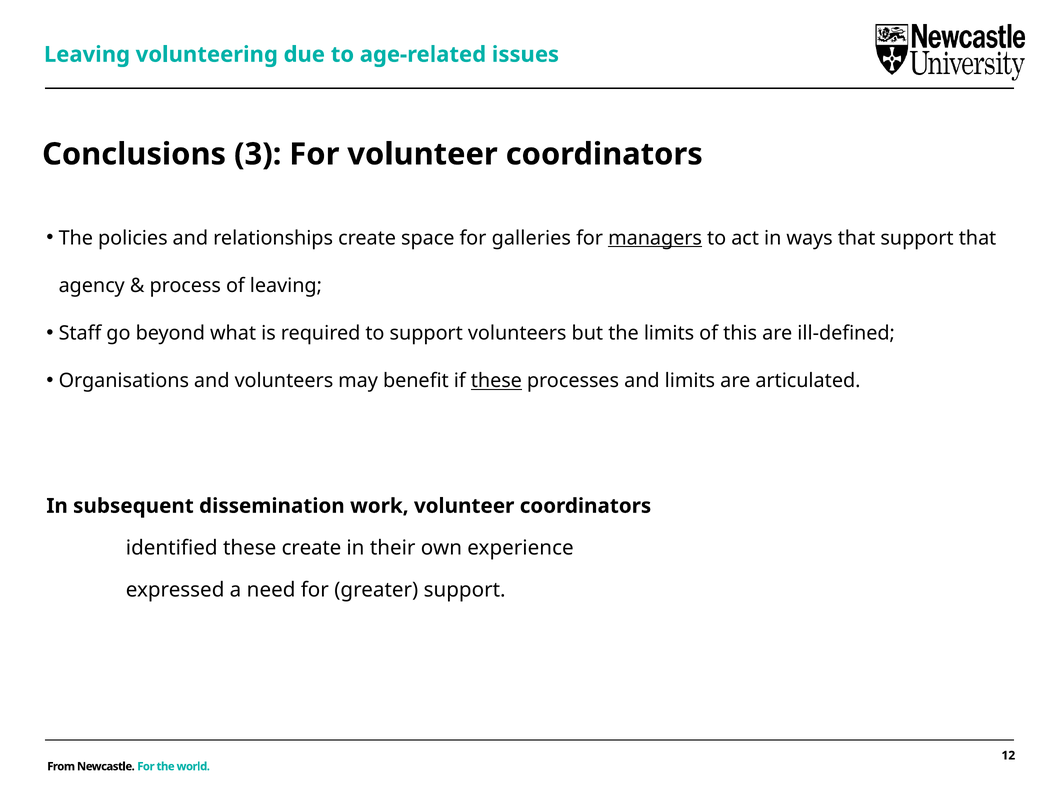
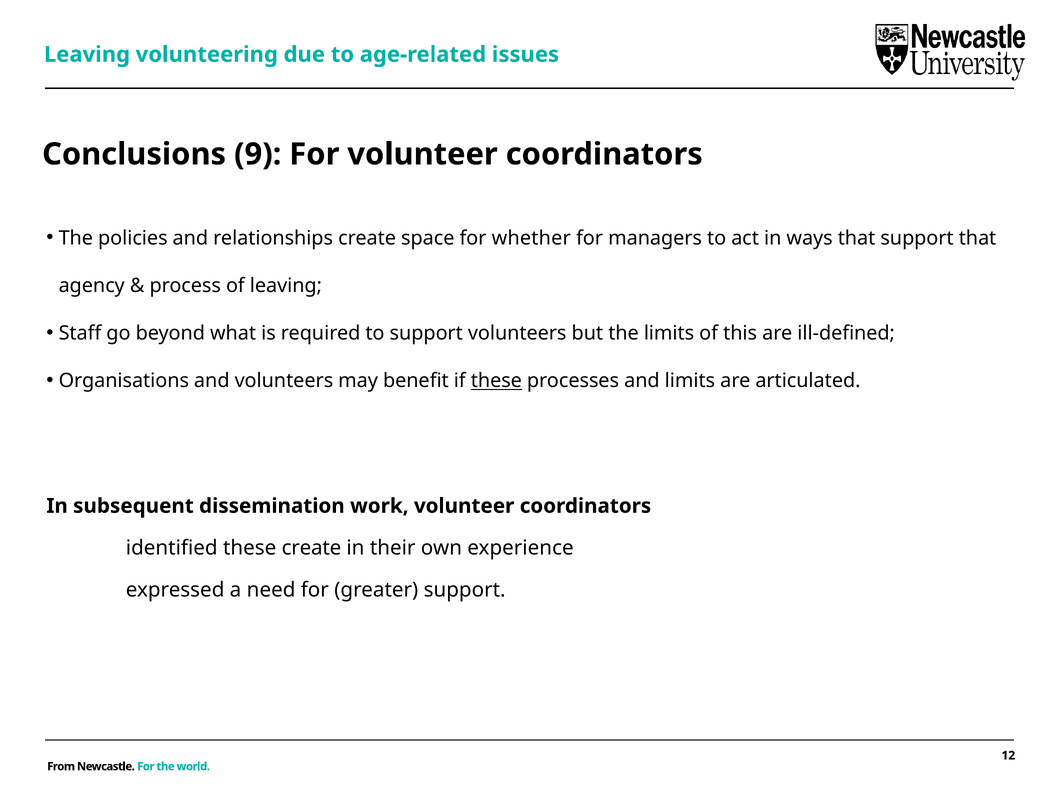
3: 3 -> 9 (258, 154)
galleries: galleries -> whether (531, 238)
managers underline: present -> none (655, 238)
